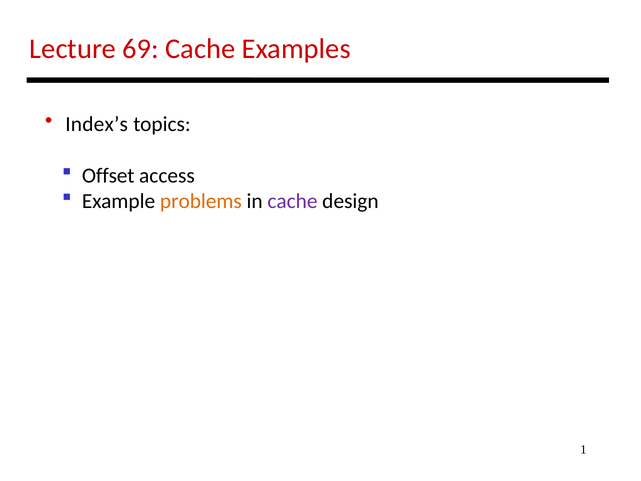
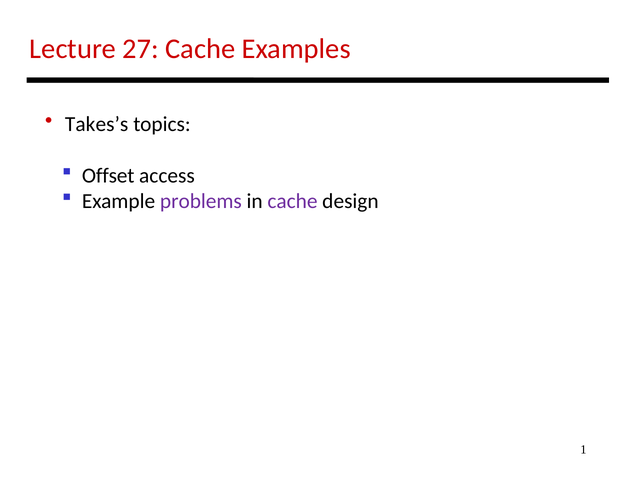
69: 69 -> 27 (140, 49)
Index’s: Index’s -> Takes’s (97, 124)
problems colour: orange -> purple (201, 201)
